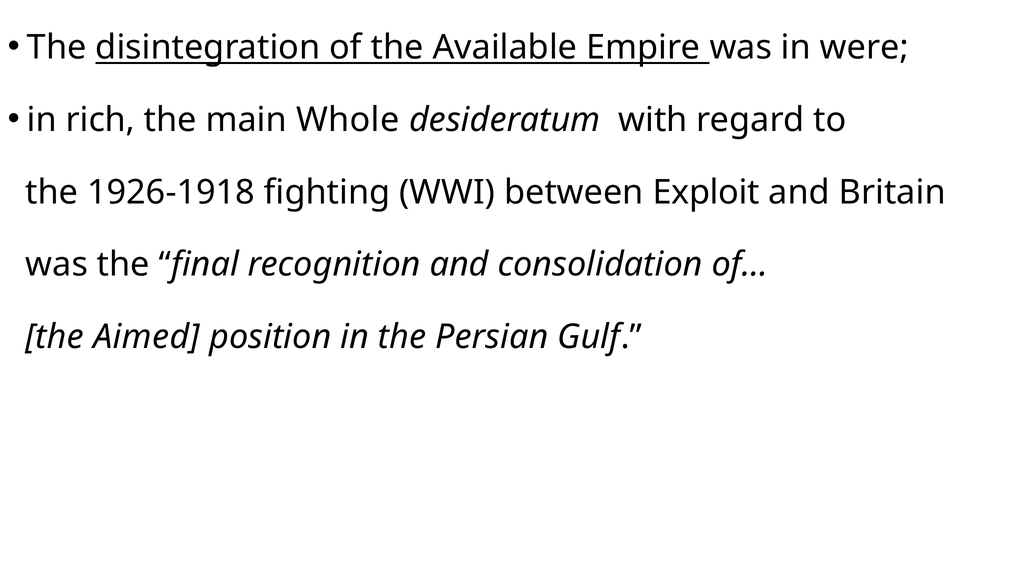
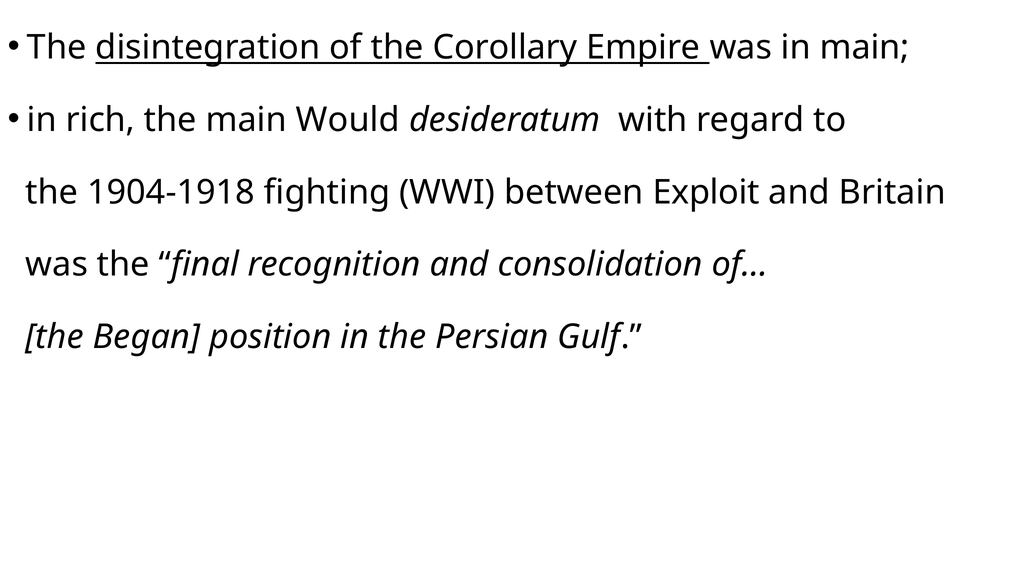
Available: Available -> Corollary (505, 47)
in were: were -> main (865, 47)
Whole: Whole -> Would (348, 120)
1926-1918: 1926-1918 -> 1904-1918 (171, 192)
Aimed: Aimed -> Began (146, 337)
